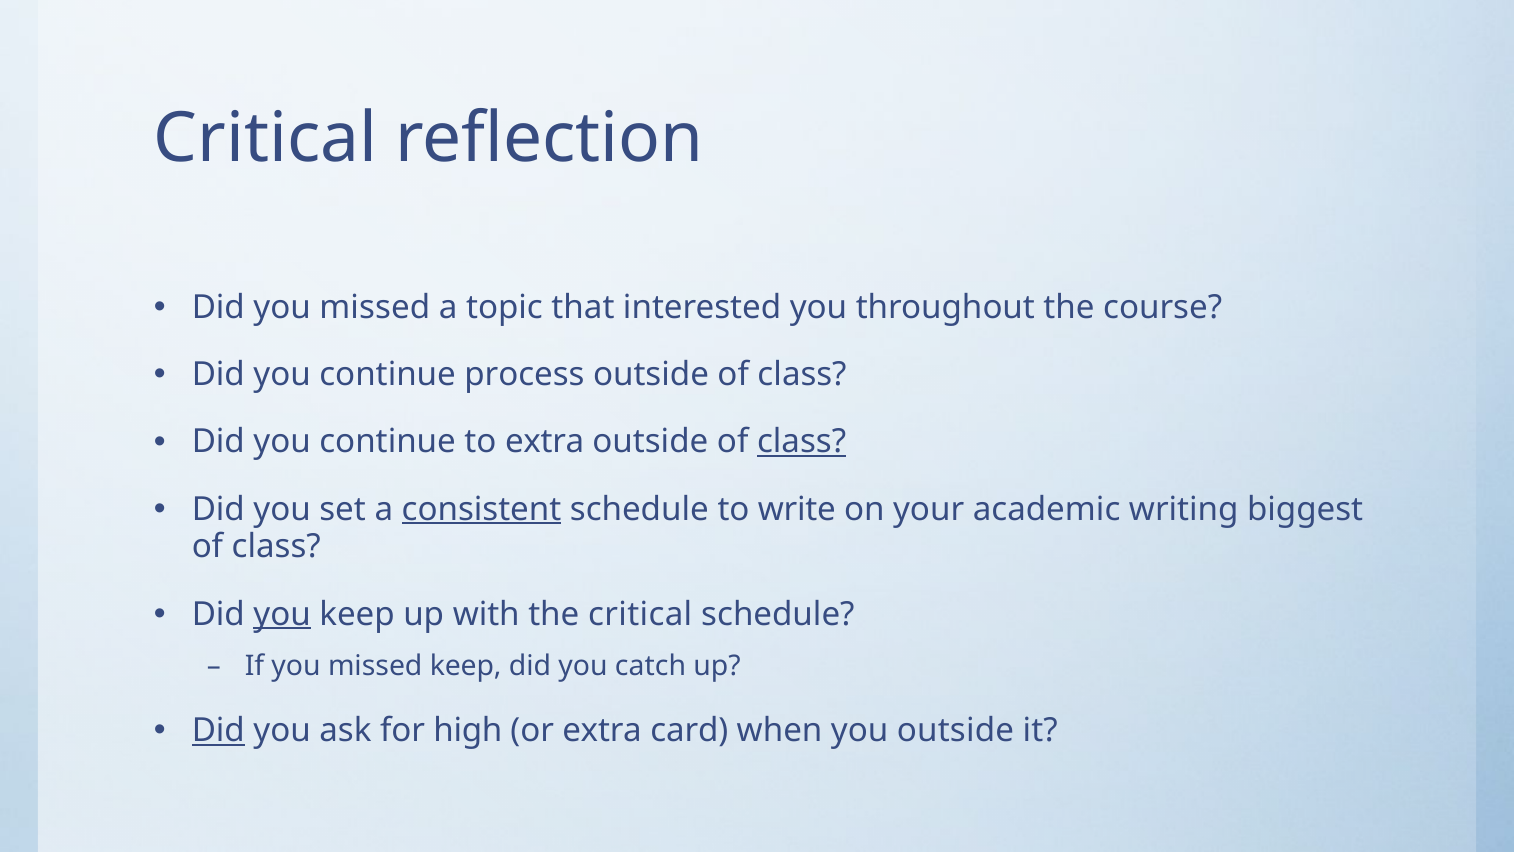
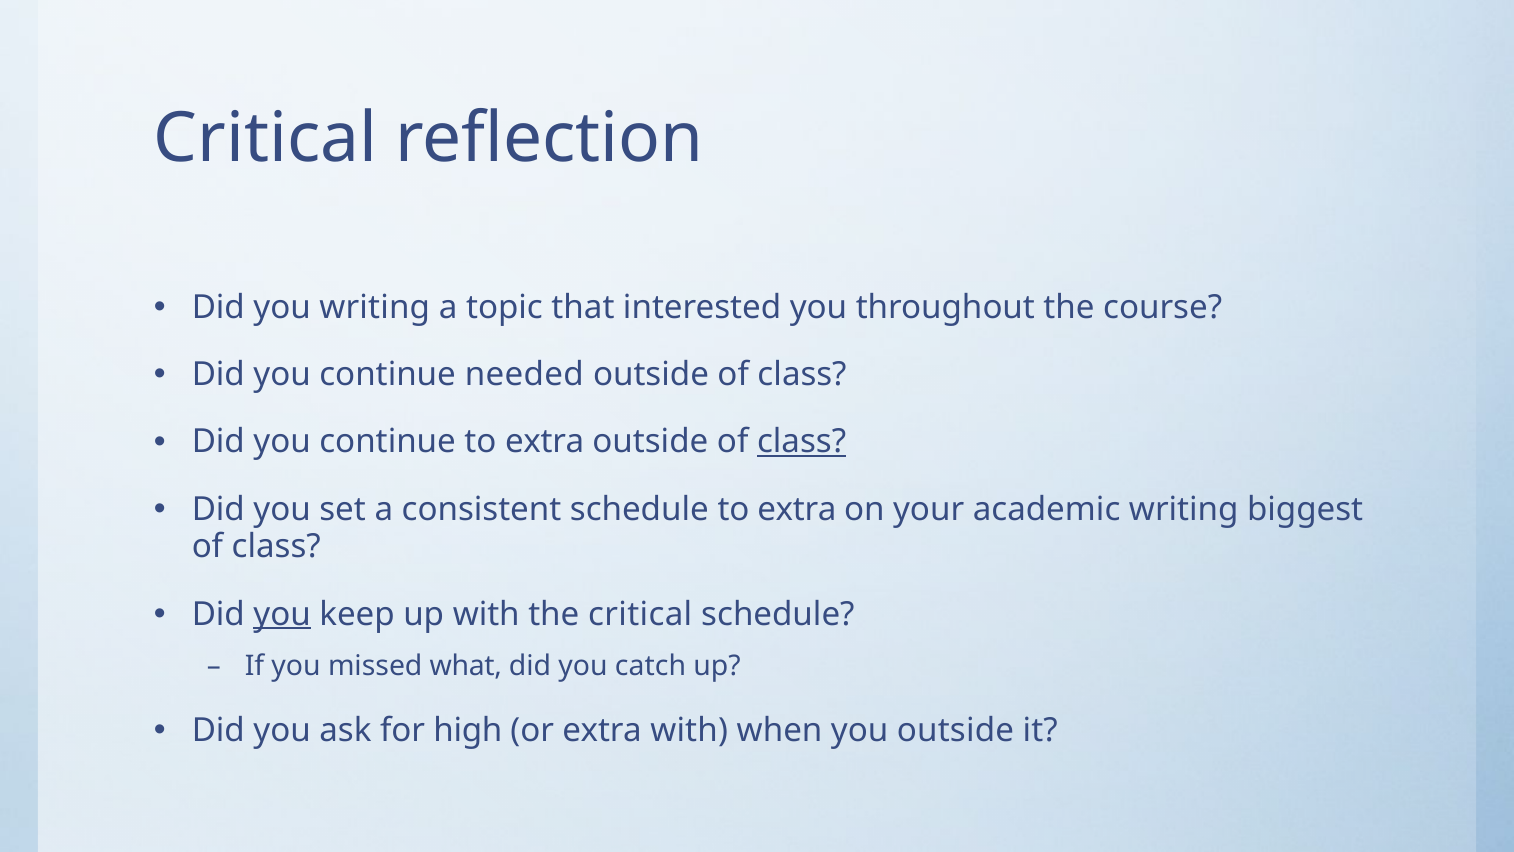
Did you missed: missed -> writing (375, 307)
process: process -> needed (524, 375)
consistent underline: present -> none (481, 509)
schedule to write: write -> extra (797, 509)
missed keep: keep -> what (466, 666)
Did underline: present -> none (218, 730)
extra card: card -> with (689, 730)
